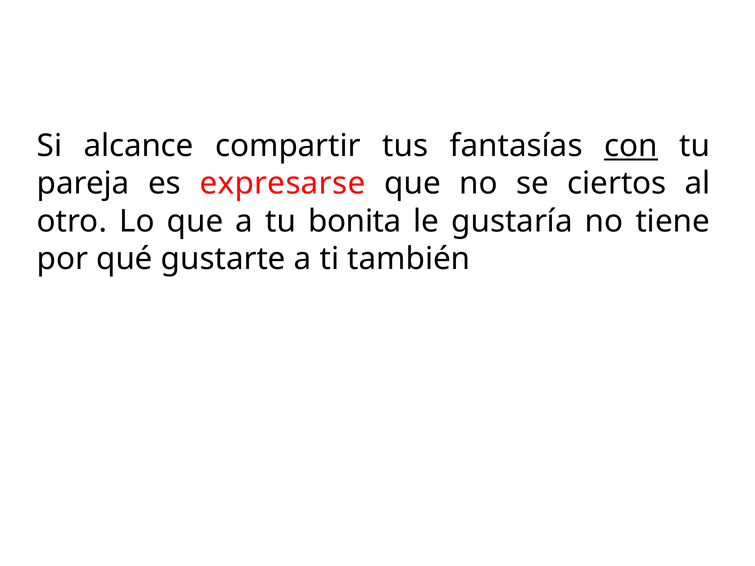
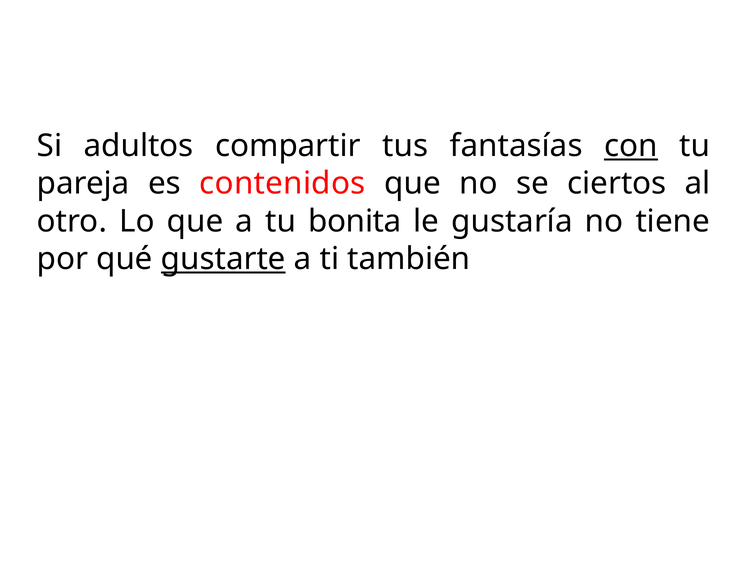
alcance: alcance -> adultos (139, 146)
expresarse: expresarse -> contenidos (282, 184)
gustarte underline: none -> present (223, 259)
